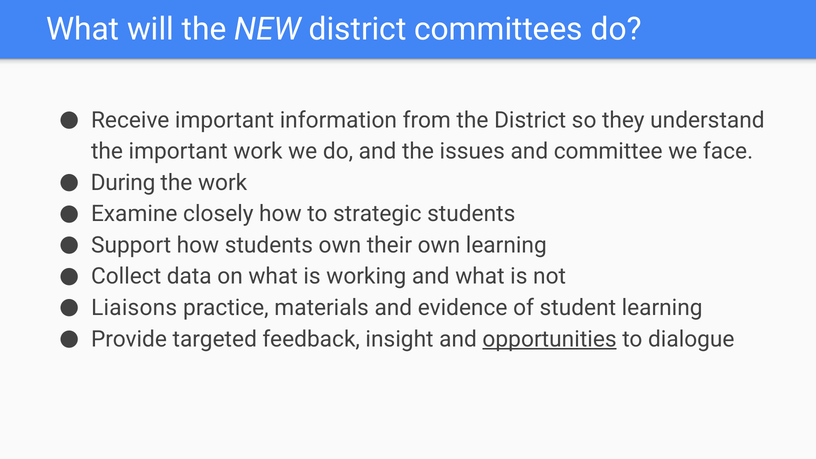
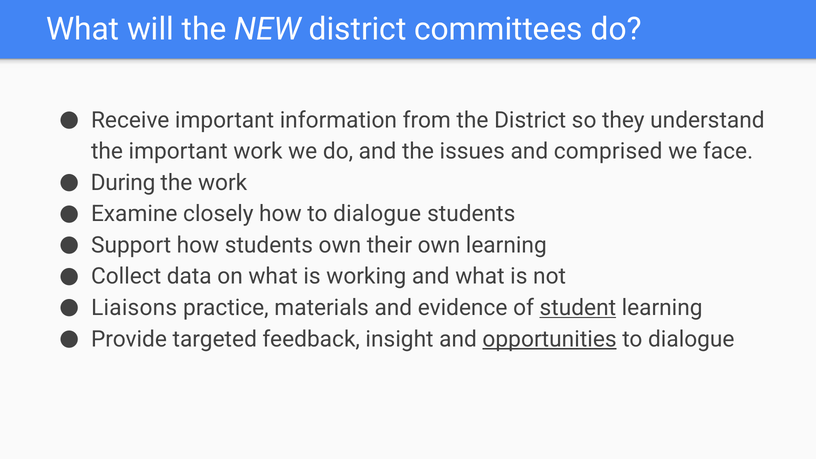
committee: committee -> comprised (608, 151)
how to strategic: strategic -> dialogue (377, 214)
student underline: none -> present (578, 308)
